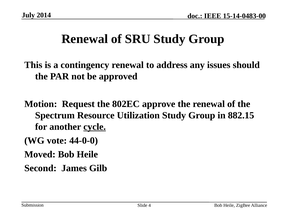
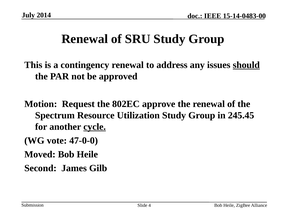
should underline: none -> present (246, 65)
882.15: 882.15 -> 245.45 (241, 116)
44-0-0: 44-0-0 -> 47-0-0 (84, 141)
